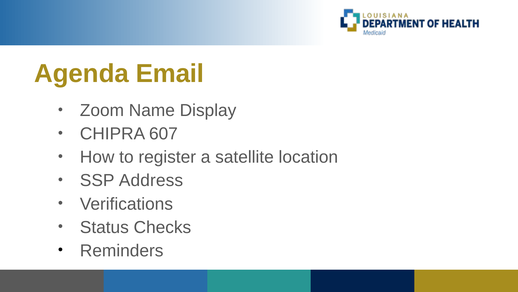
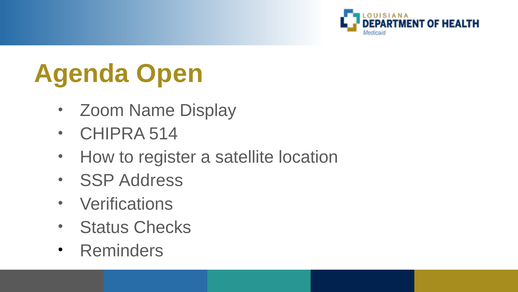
Email: Email -> Open (170, 73)
607: 607 -> 514 (163, 134)
